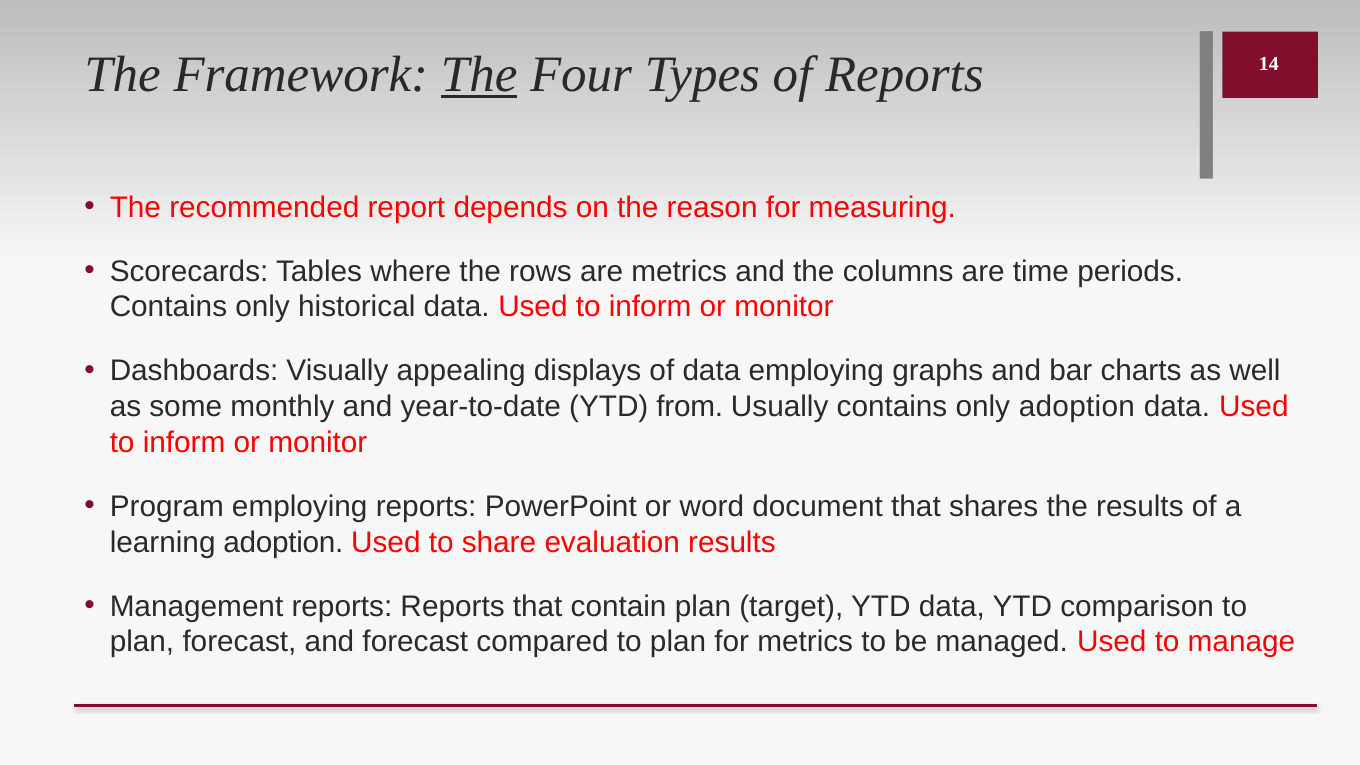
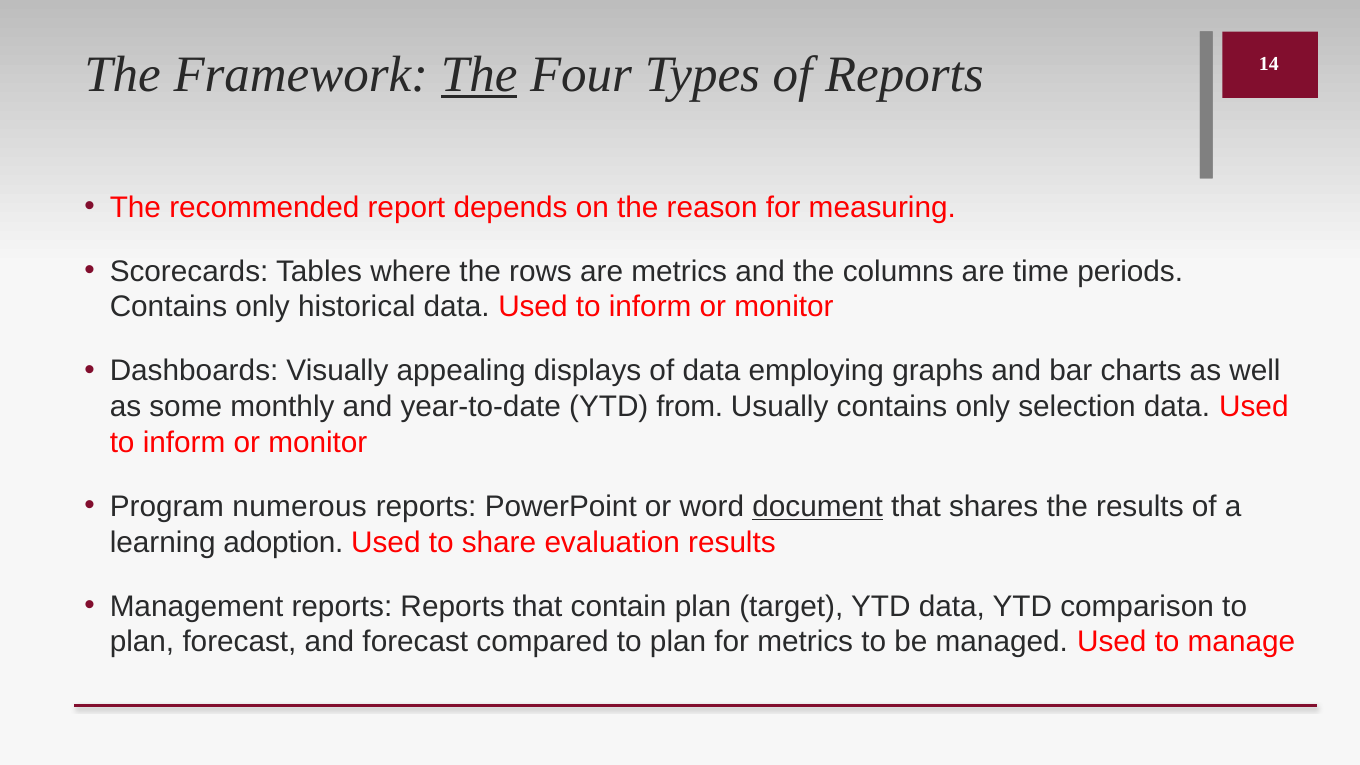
only adoption: adoption -> selection (1077, 407)
Program employing: employing -> numerous (300, 507)
document underline: none -> present (818, 507)
